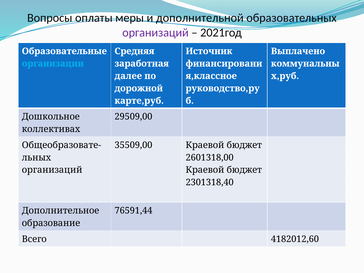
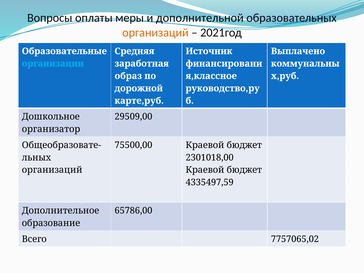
организаций colour: purple -> orange (155, 33)
далее: далее -> образ (128, 76)
коллективах: коллективах -> организатор (51, 129)
35509,00: 35509,00 -> 75500,00 (133, 145)
2601318,00: 2601318,00 -> 2301018,00 (210, 158)
2301318,40: 2301318,40 -> 4335497,59 (210, 182)
76591,44: 76591,44 -> 65786,00 (133, 211)
4182012,60: 4182012,60 -> 7757065,02 (295, 239)
